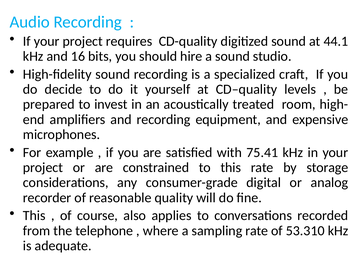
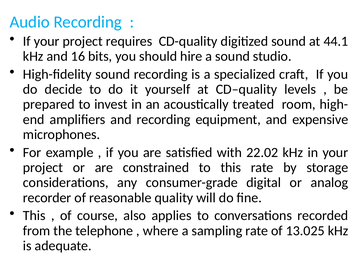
75.41: 75.41 -> 22.02 (262, 152)
53.310: 53.310 -> 13.025 (305, 230)
